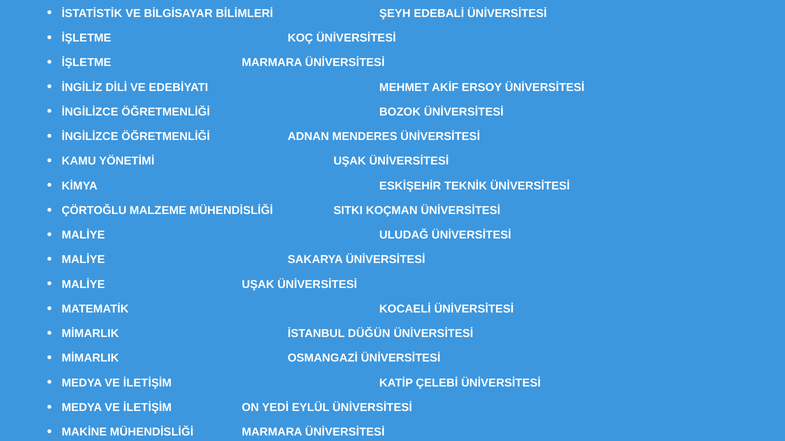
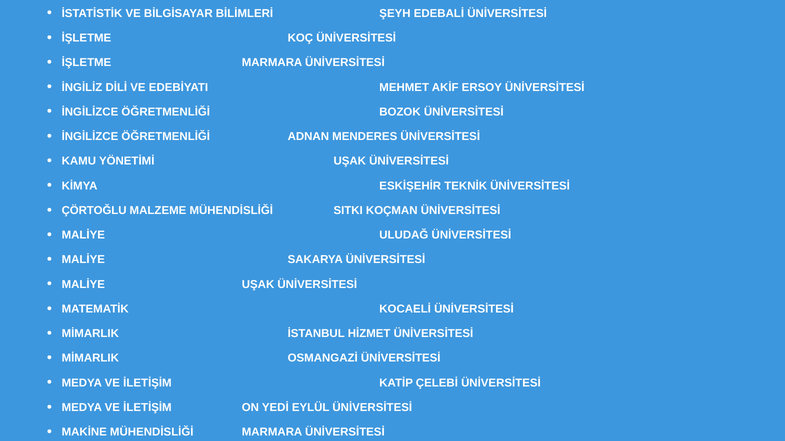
DÜĞÜN: DÜĞÜN -> HİZMET (369, 334)
